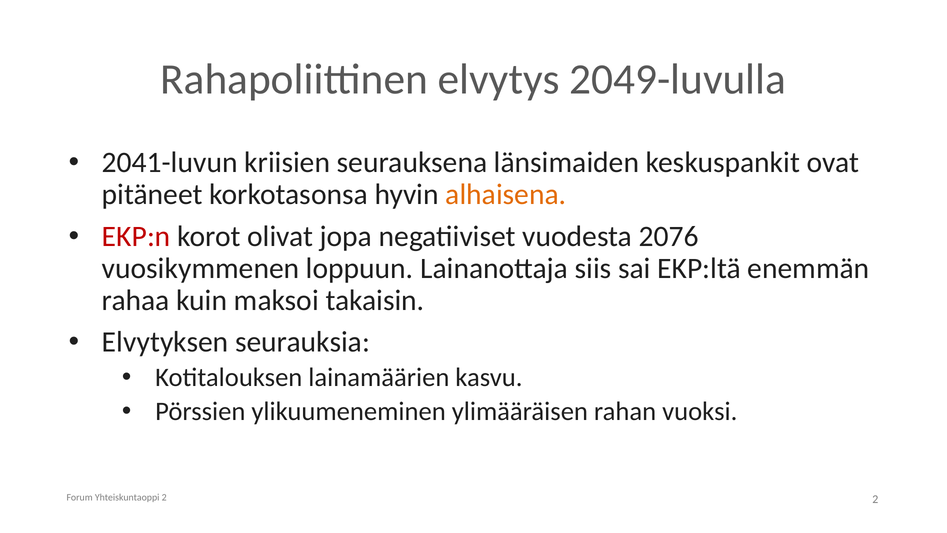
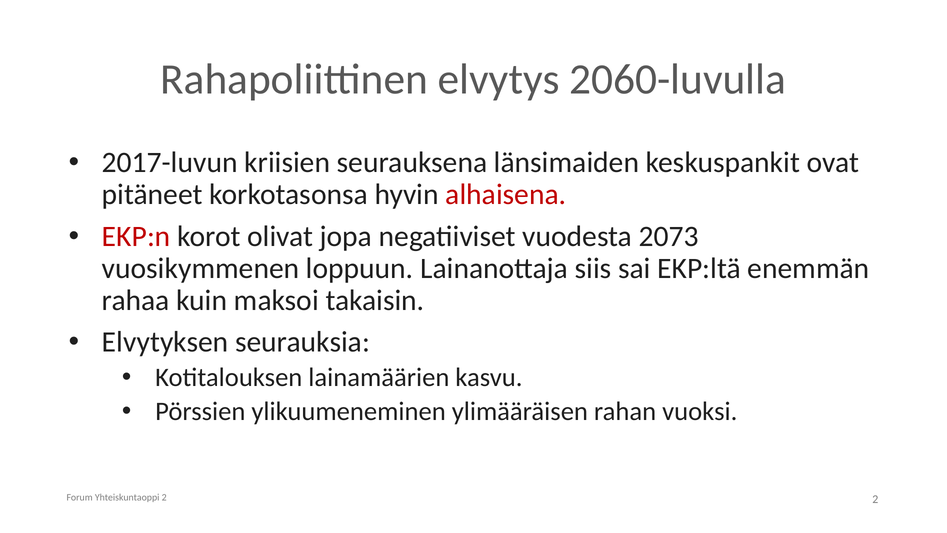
2049-luvulla: 2049-luvulla -> 2060-luvulla (678, 80)
2041-luvun: 2041-luvun -> 2017-luvun (170, 162)
alhaisena colour: orange -> red (506, 194)
2076: 2076 -> 2073 (669, 236)
